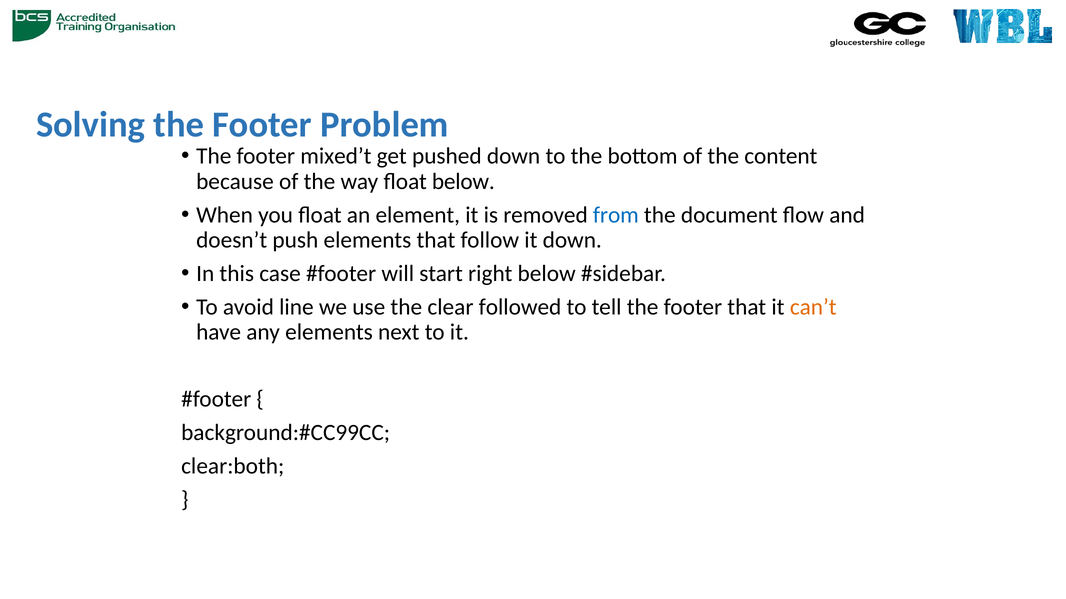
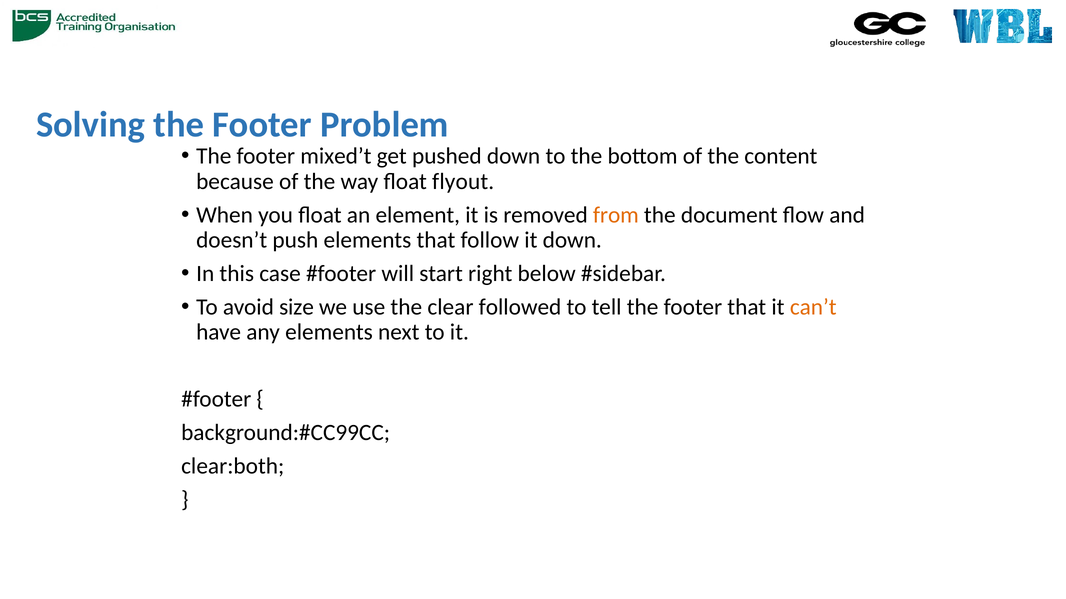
float below: below -> flyout (463, 182)
from colour: blue -> orange (616, 215)
line: line -> size (297, 307)
